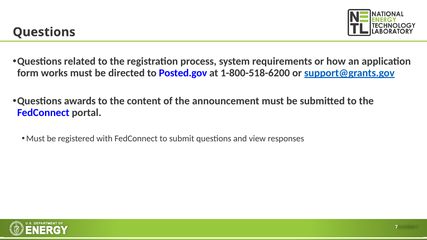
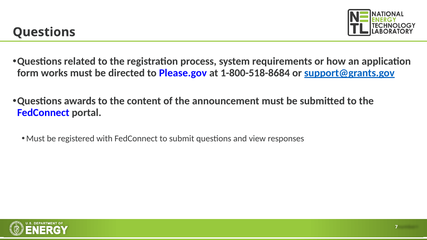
Posted.gov: Posted.gov -> Please.gov (183, 73)
1-800-518-6200: 1-800-518-6200 -> 1-800-518-8684 (255, 73)
